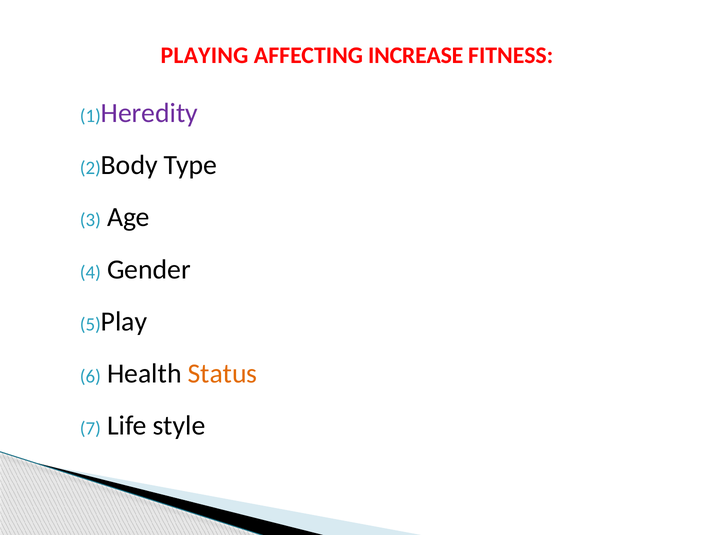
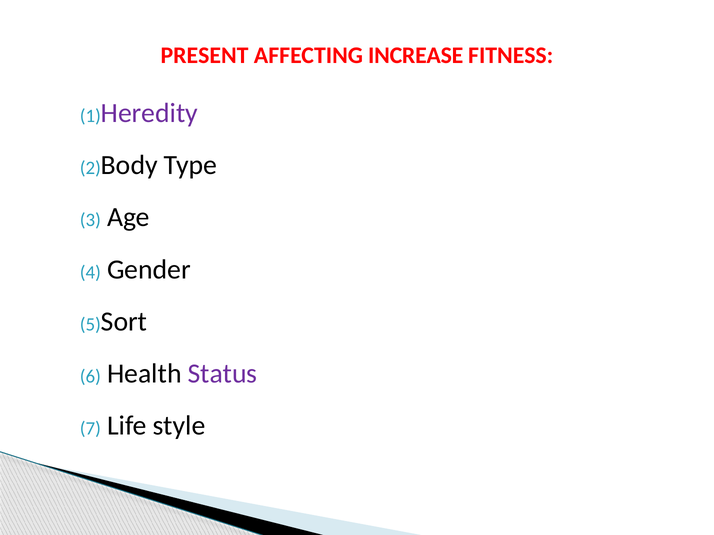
PLAYING: PLAYING -> PRESENT (205, 56)
Play: Play -> Sort (124, 322)
Status colour: orange -> purple (223, 374)
